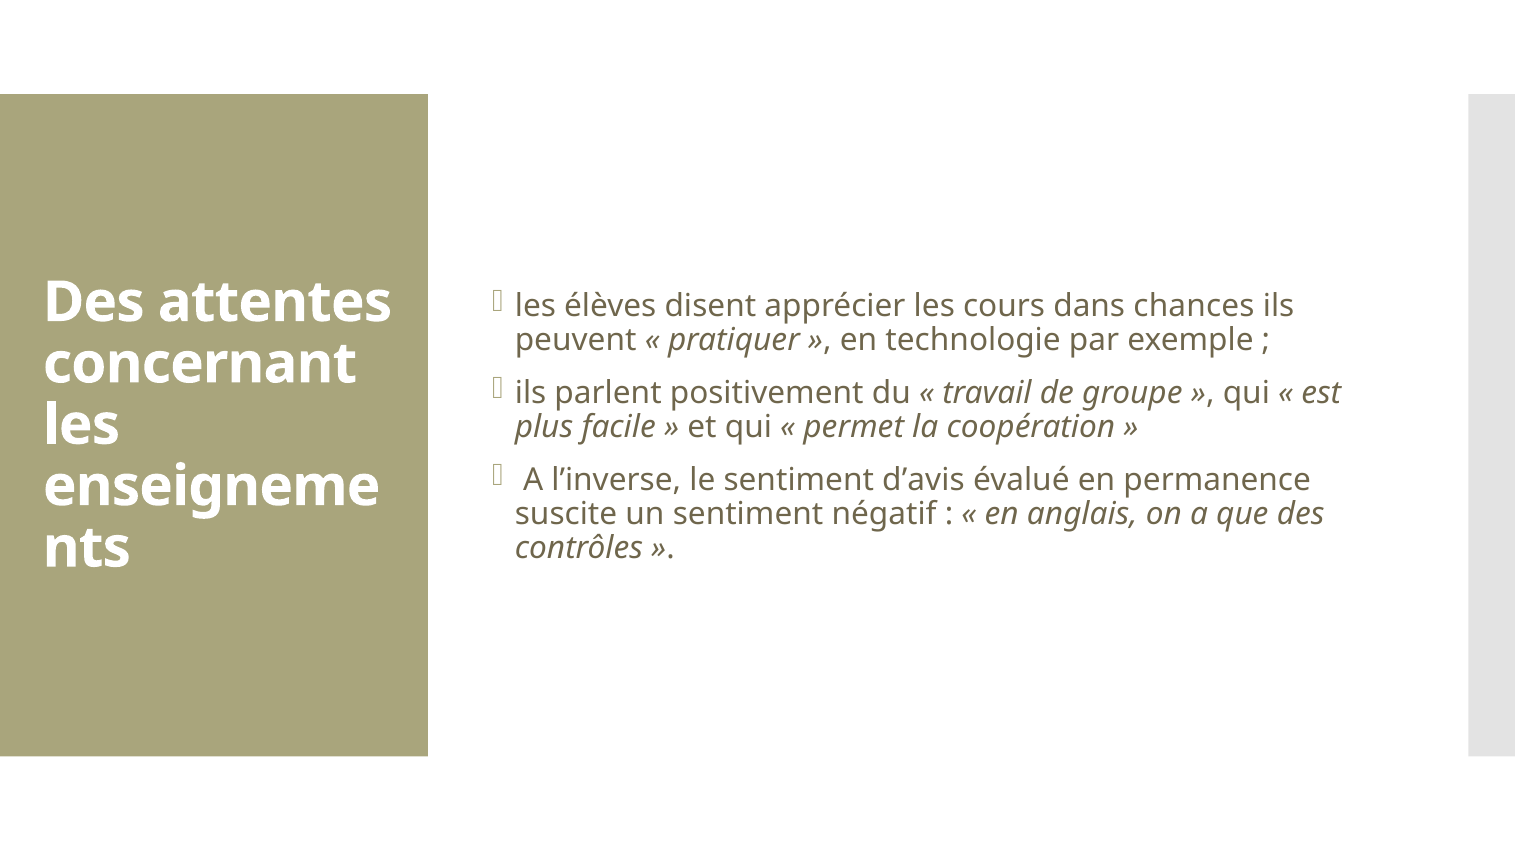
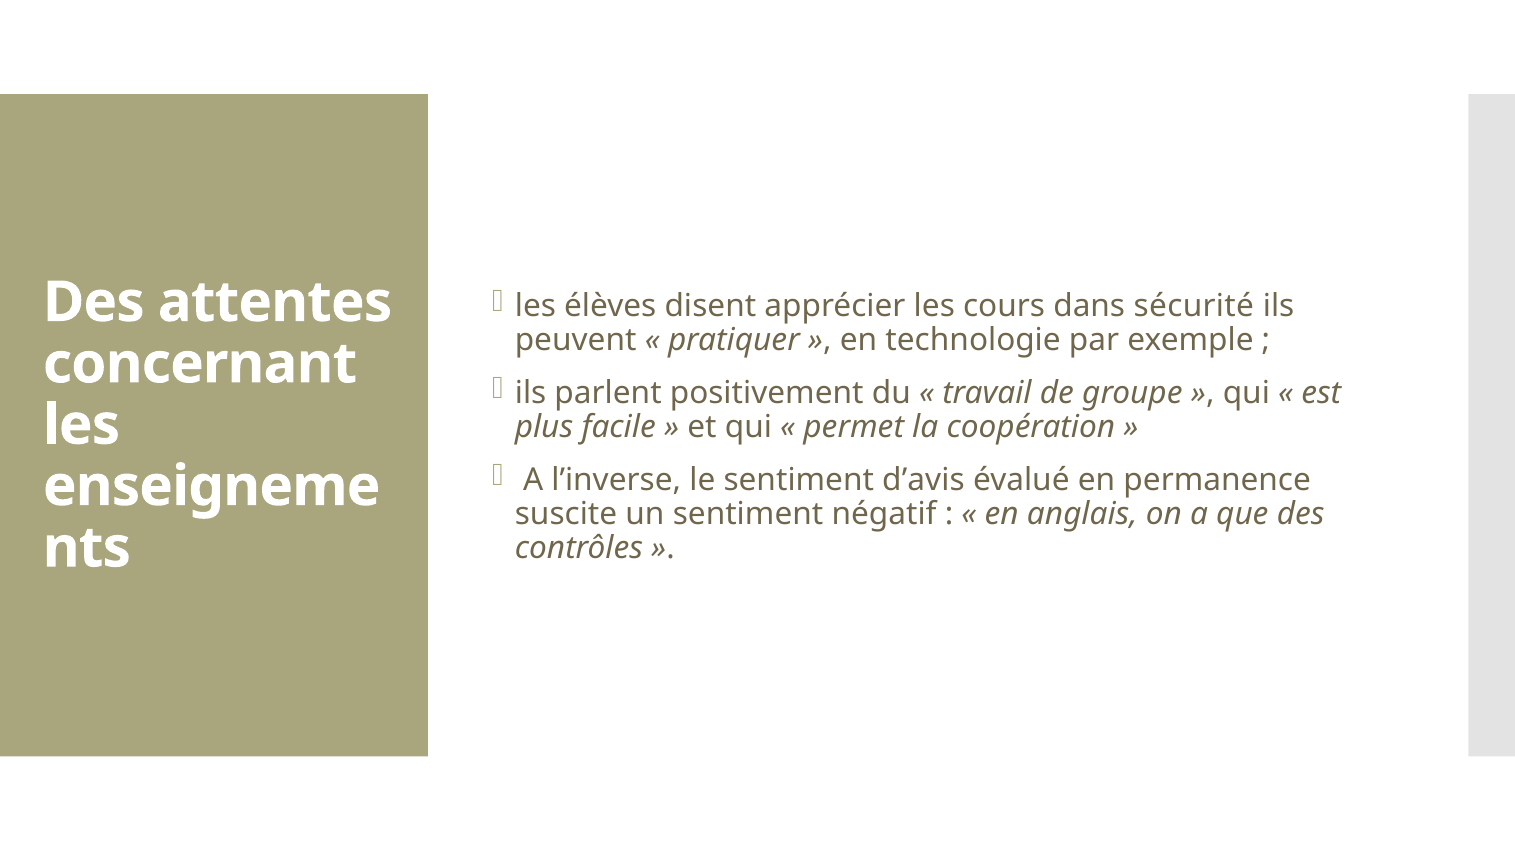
chances: chances -> sécurité (1194, 306)
